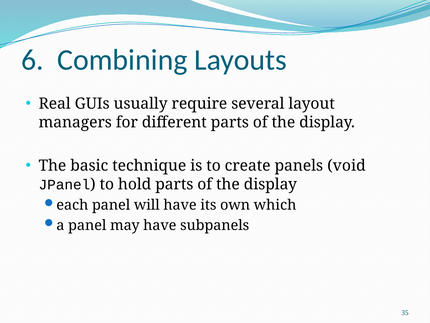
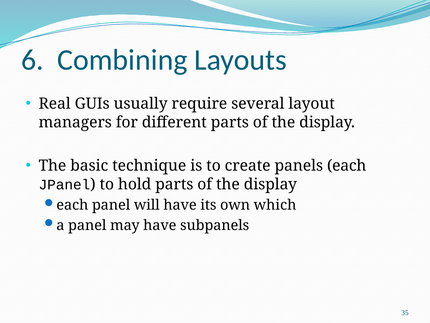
panels void: void -> each (347, 166)
